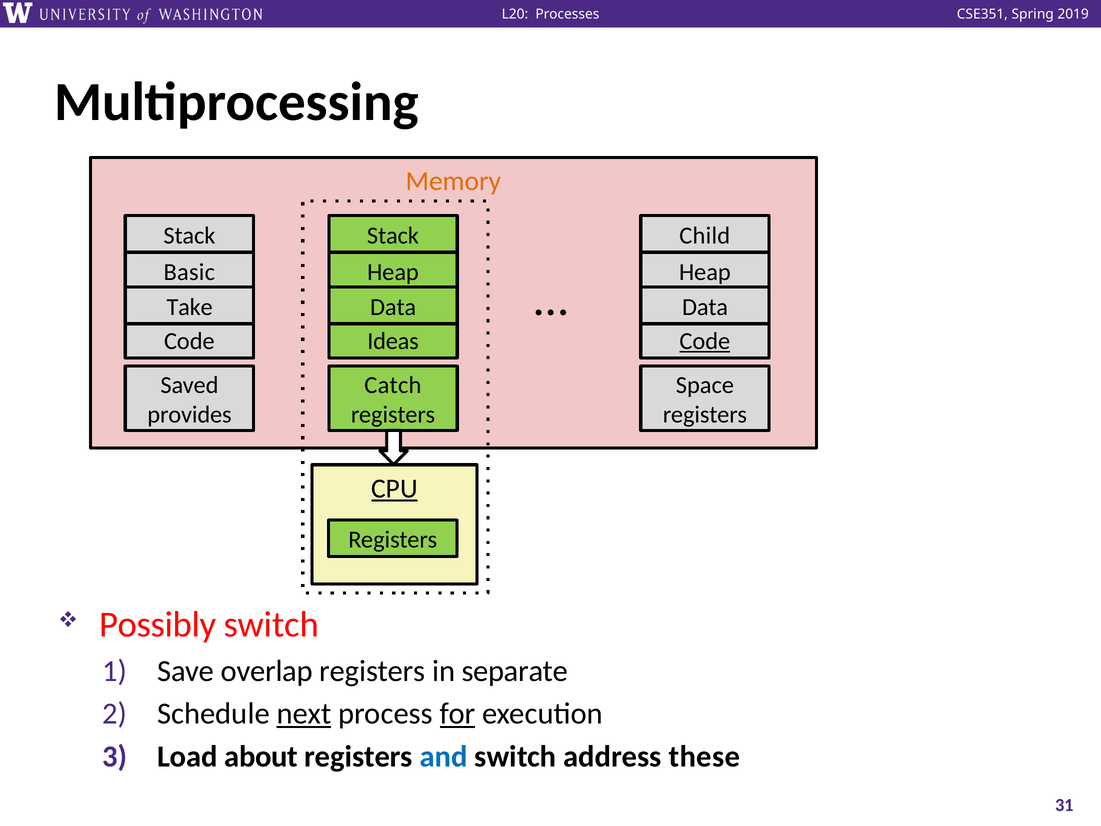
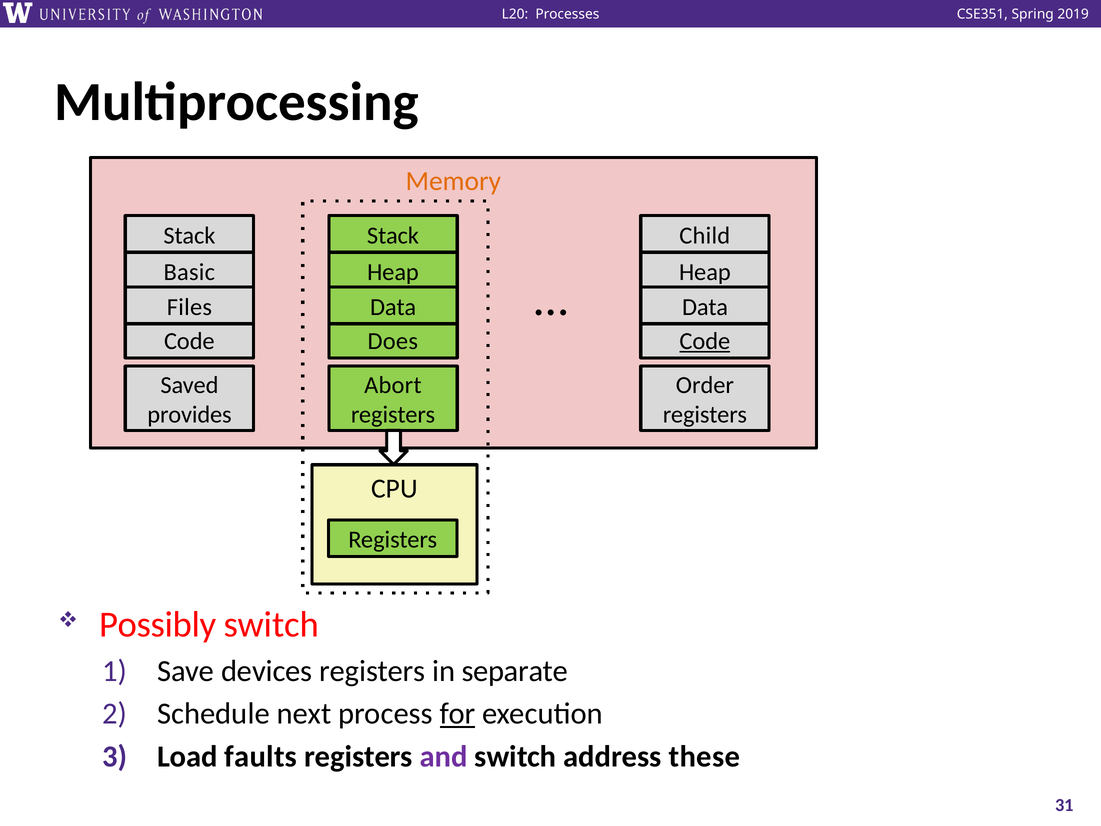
Take: Take -> Files (189, 307)
Ideas: Ideas -> Does (393, 341)
Catch: Catch -> Abort (393, 385)
Space: Space -> Order (705, 385)
CPU underline: present -> none (394, 488)
overlap: overlap -> devices (267, 671)
next underline: present -> none (304, 714)
about: about -> faults (261, 756)
and colour: blue -> purple (444, 756)
